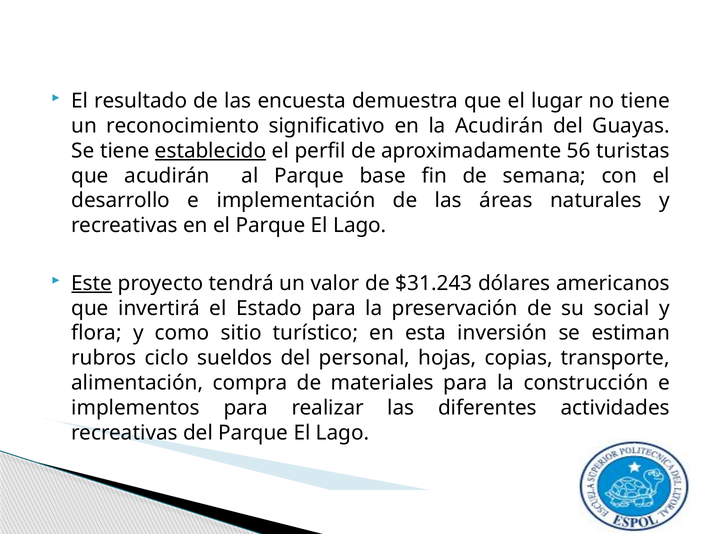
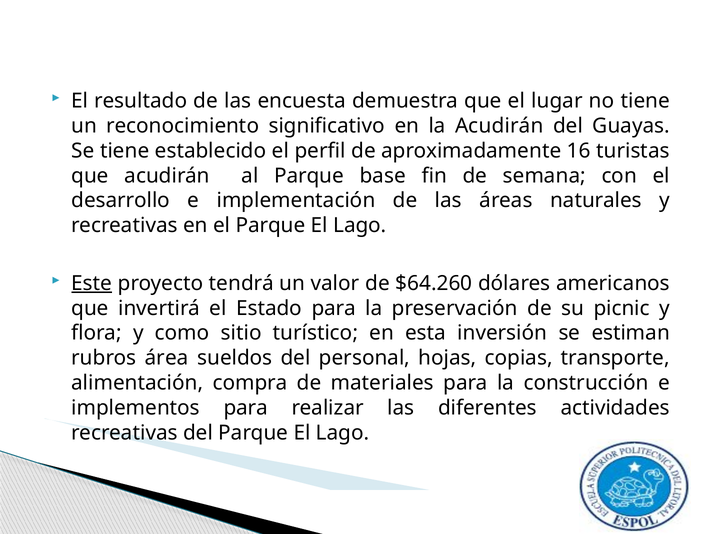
establecido underline: present -> none (211, 151)
56: 56 -> 16 (579, 151)
$31.243: $31.243 -> $64.260 (434, 284)
social: social -> picnic (622, 309)
ciclo: ciclo -> área (167, 359)
